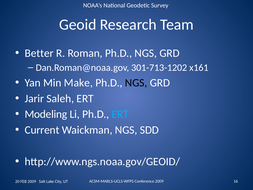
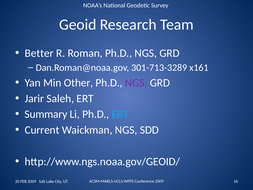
301-713-1202: 301-713-1202 -> 301-713-3289 (159, 68)
Make: Make -> Other (78, 83)
NGS colour: black -> purple (136, 83)
Modeling: Modeling -> Summary (46, 114)
